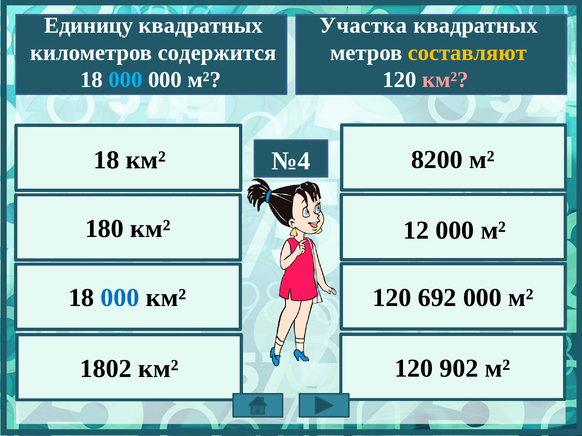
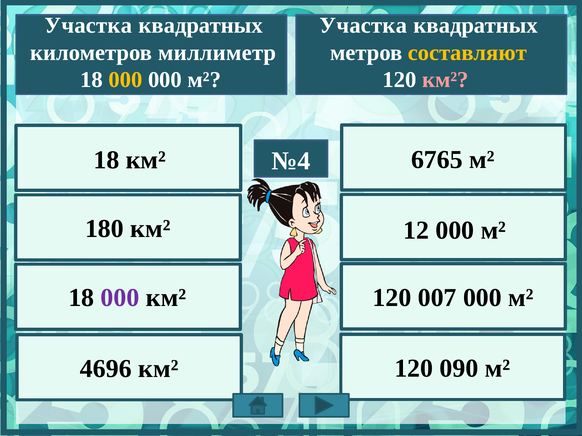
Единицу: Единицу -> Участка (88, 25)
содержится: содержится -> миллиметр (217, 53)
000 colour: light blue -> yellow (125, 80)
8200: 8200 -> 6765 (437, 160)
000 colour: blue -> purple (120, 298)
692: 692 -> 007 (437, 298)
902: 902 -> 090 (459, 369)
1802: 1802 -> 4696 (106, 369)
